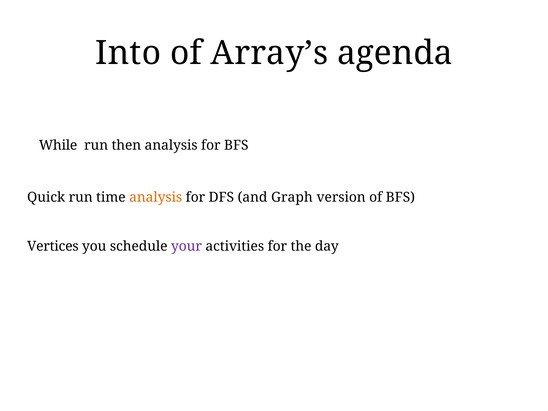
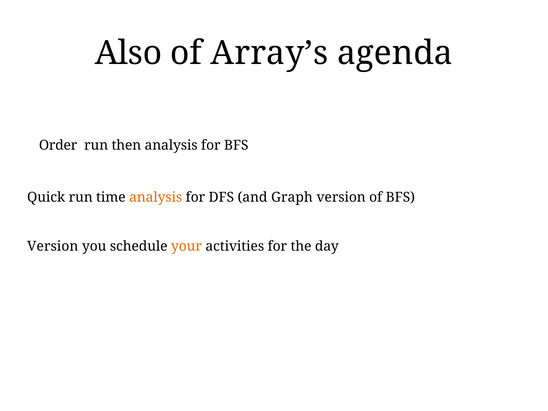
Into: Into -> Also (128, 53)
While: While -> Order (58, 145)
Vertices: Vertices -> Version (53, 246)
your colour: purple -> orange (186, 246)
